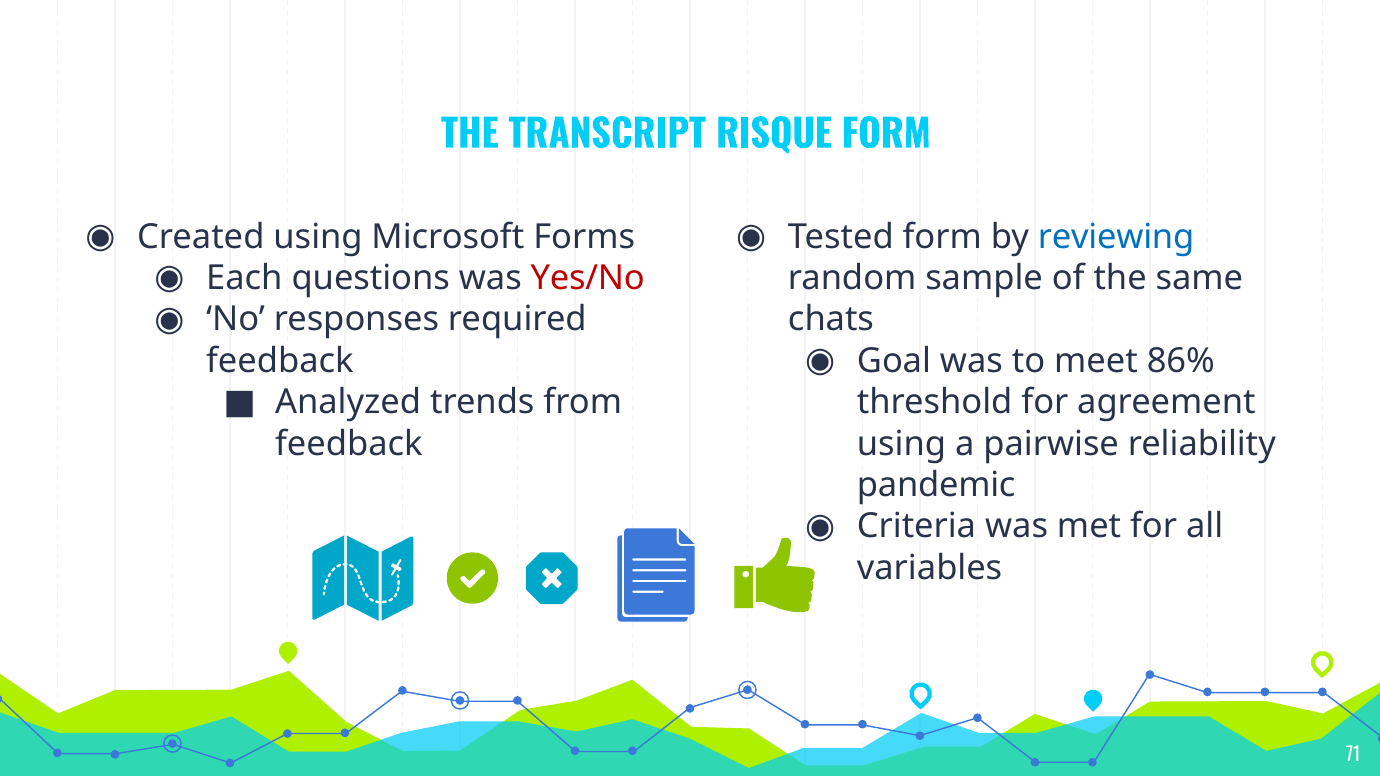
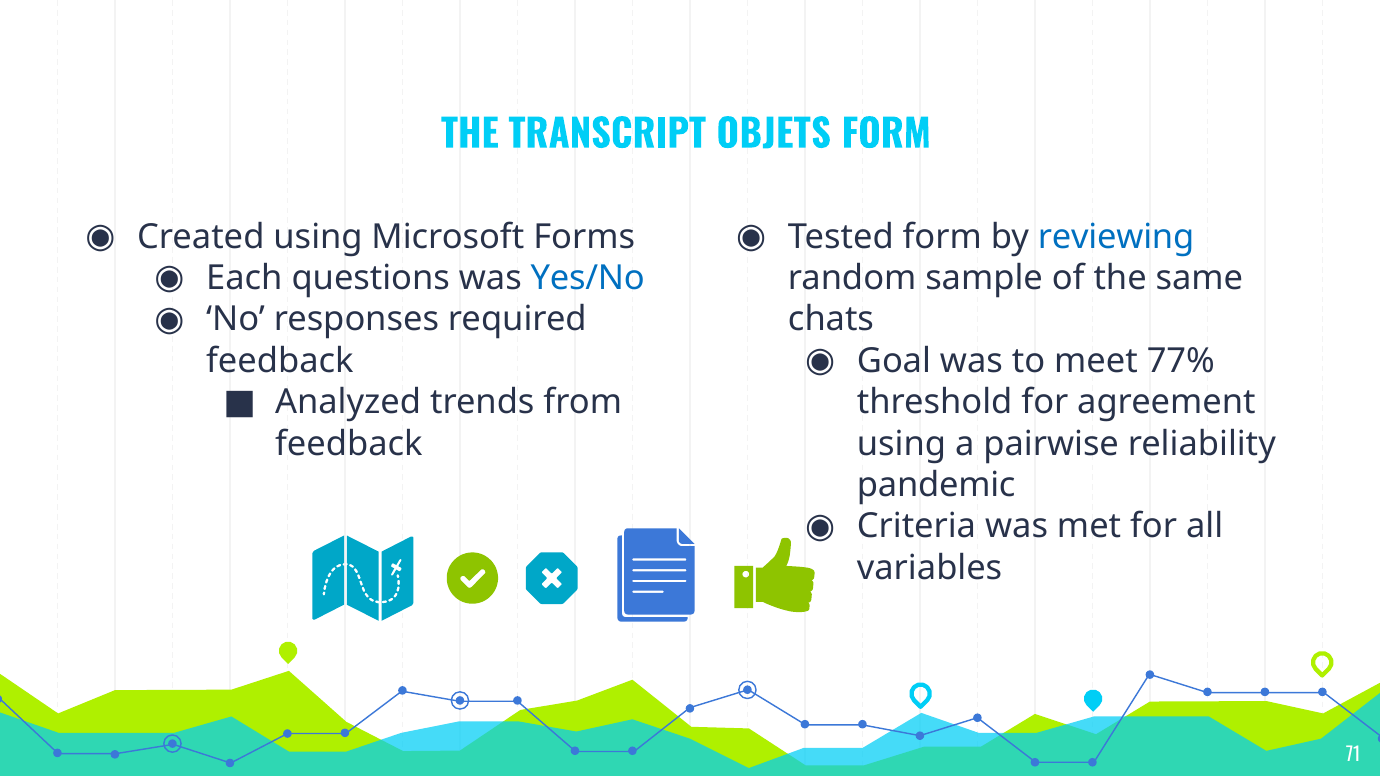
RISQUE: RISQUE -> OBJETS (774, 135)
Yes/No colour: red -> blue (588, 278)
86%: 86% -> 77% (1181, 361)
